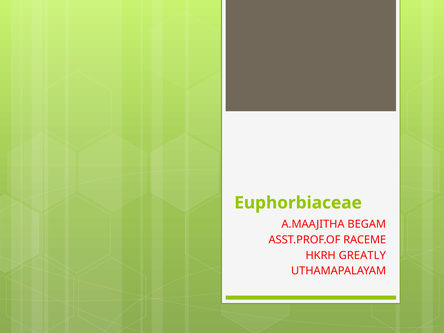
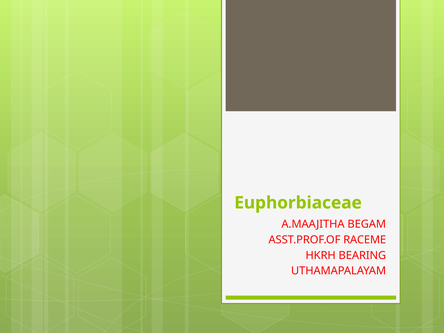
GREATLY: GREATLY -> BEARING (362, 255)
